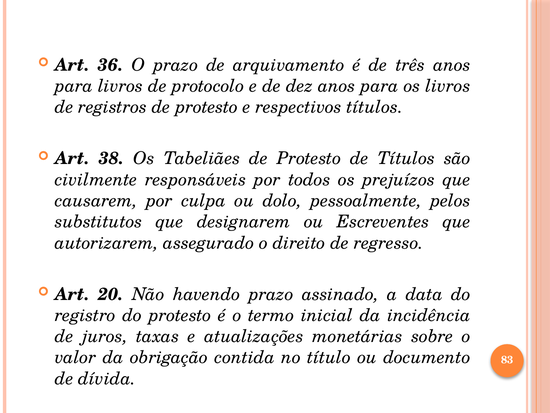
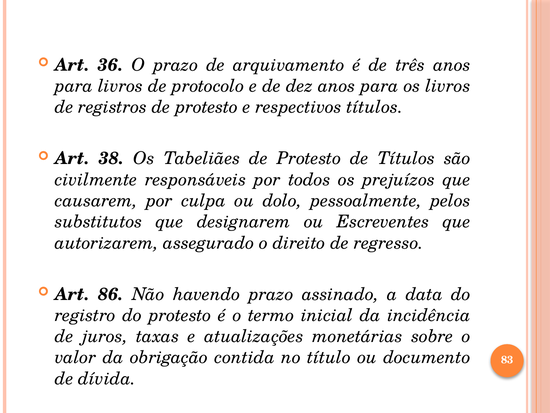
20: 20 -> 86 (111, 294)
